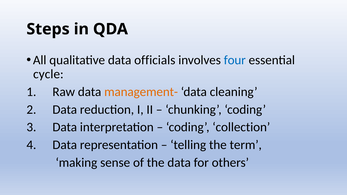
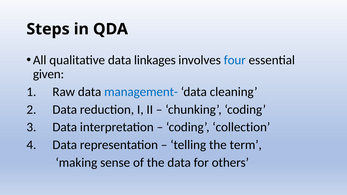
officials: officials -> linkages (155, 60)
cycle: cycle -> given (48, 74)
management- colour: orange -> blue (141, 92)
